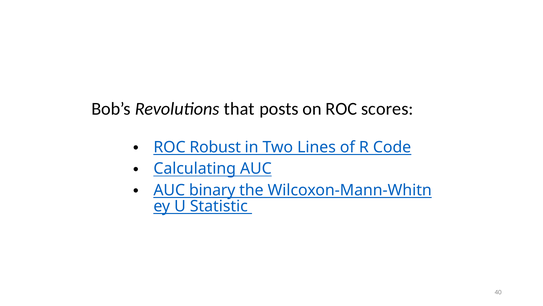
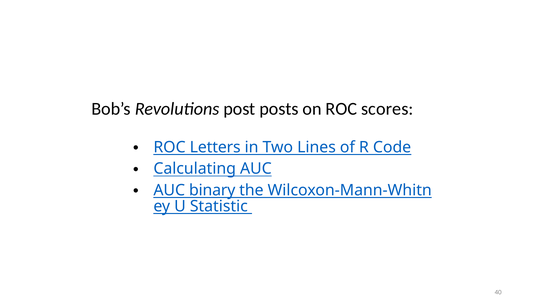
that: that -> post (239, 109)
Robust: Robust -> Letters (215, 147)
